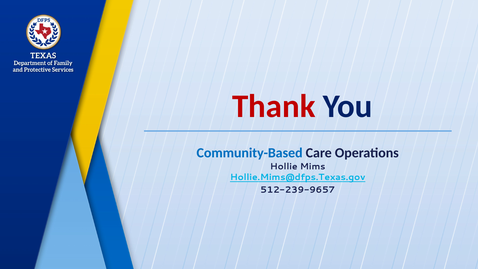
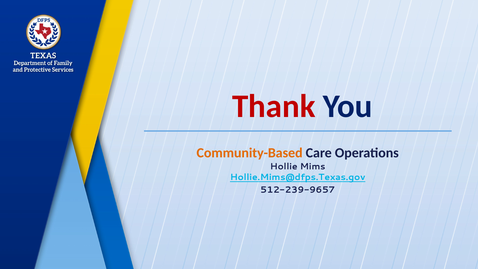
Community-Based colour: blue -> orange (250, 153)
